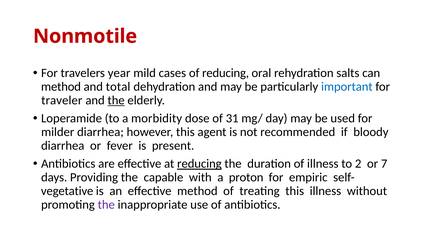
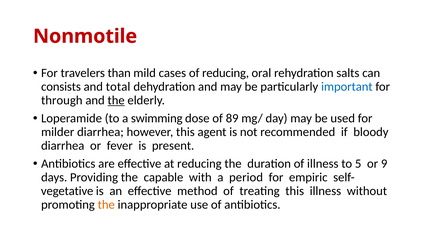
year: year -> than (119, 73)
method: method -> consists (61, 87)
traveler: traveler -> through (62, 100)
morbidity: morbidity -> swimming (157, 119)
31: 31 -> 89 (232, 119)
reducing underline: present -> none (199, 164)
2: 2 -> 5 (358, 164)
7: 7 -> 9 (384, 164)
proton: proton -> period (246, 178)
the colour: purple -> orange (106, 205)
